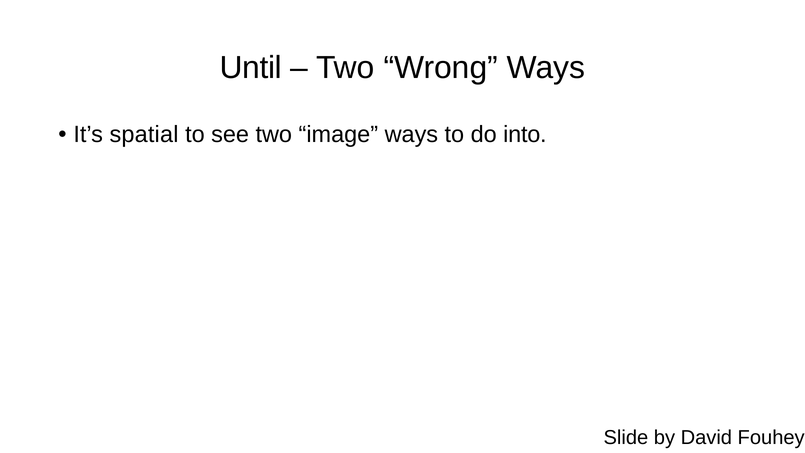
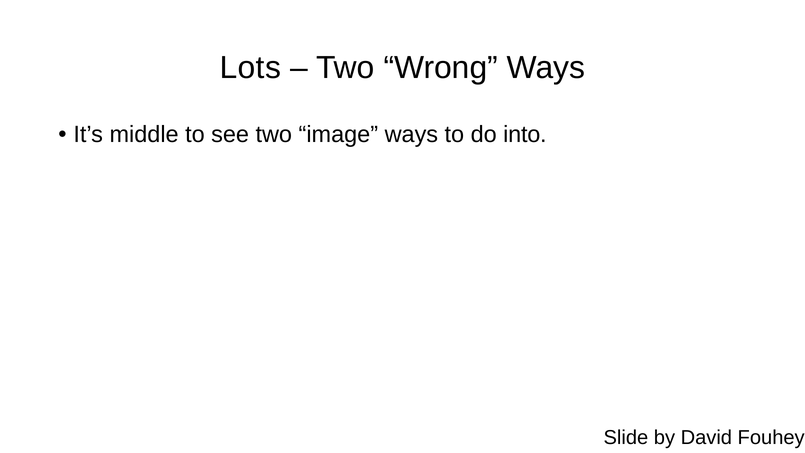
Until: Until -> Lots (250, 68)
spatial: spatial -> middle (144, 135)
